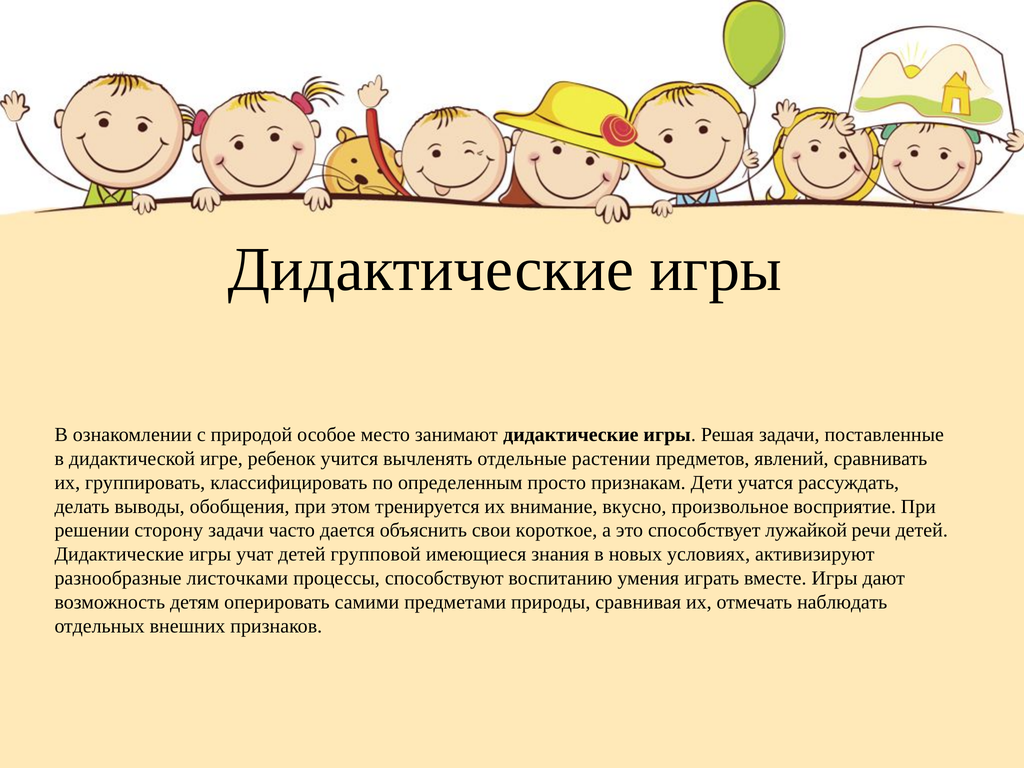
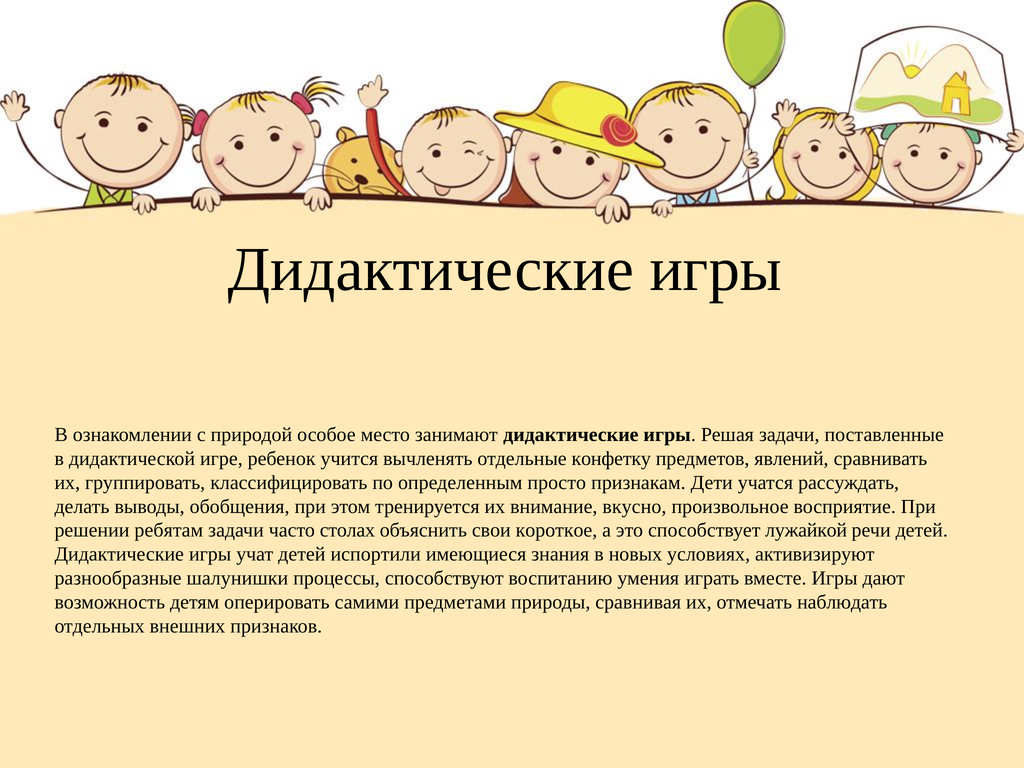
растении: растении -> конфетку (611, 459)
сторону: сторону -> ребятам (169, 530)
дается: дается -> столах (347, 530)
групповой: групповой -> испортили (376, 554)
листочками: листочками -> шалунишки (237, 578)
